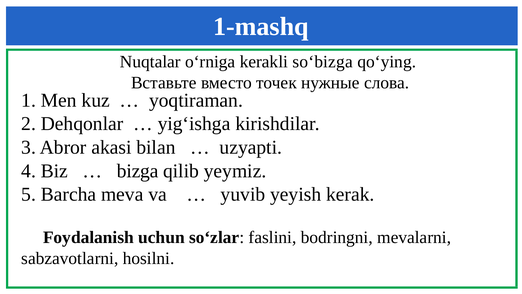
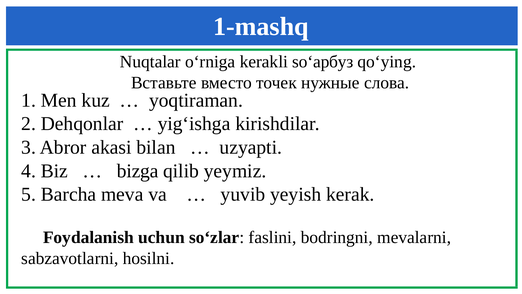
so‘bizga: so‘bizga -> so‘арбуз (323, 62)
